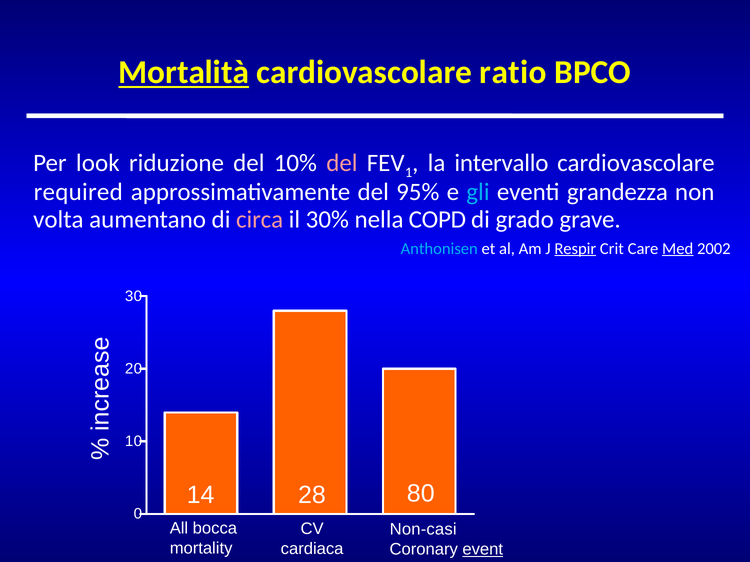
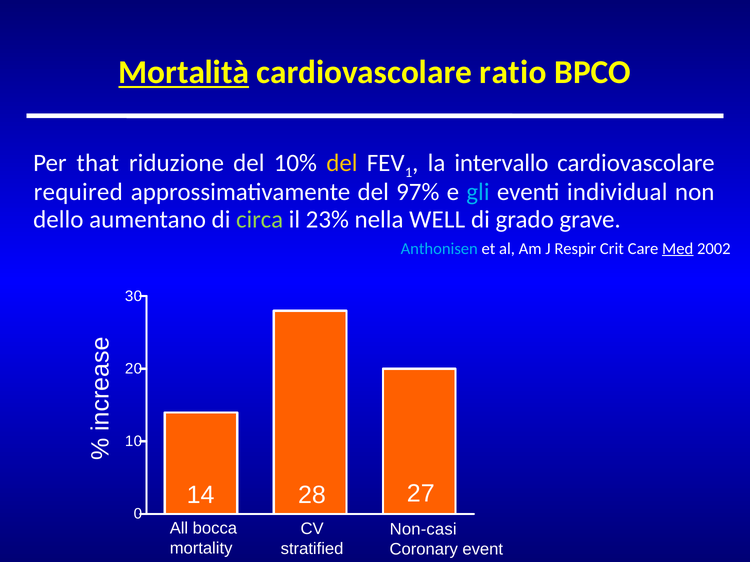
look: look -> that (98, 163)
del colour: pink -> yellow (342, 163)
95%: 95% -> 97% (418, 192)
grandezza: grandezza -> individual (617, 192)
volta: volta -> dello (58, 220)
circa colour: pink -> light green (260, 220)
30%: 30% -> 23% (327, 220)
COPD: COPD -> WELL (437, 220)
Respir underline: present -> none (575, 249)
80: 80 -> 27 (421, 494)
cardiaca: cardiaca -> stratified (312, 549)
event underline: present -> none (483, 550)
